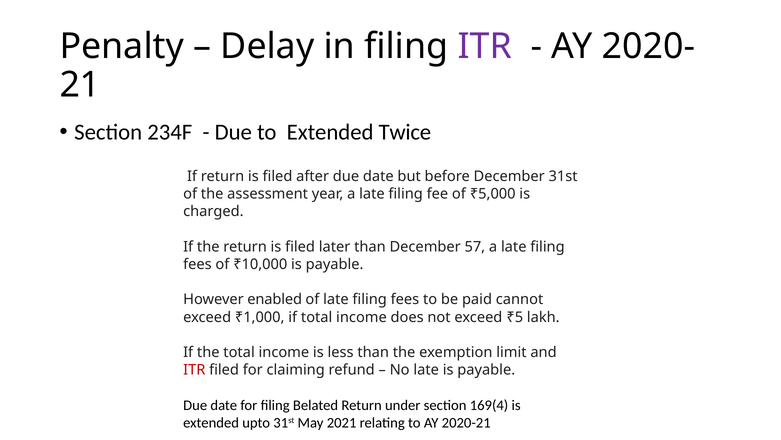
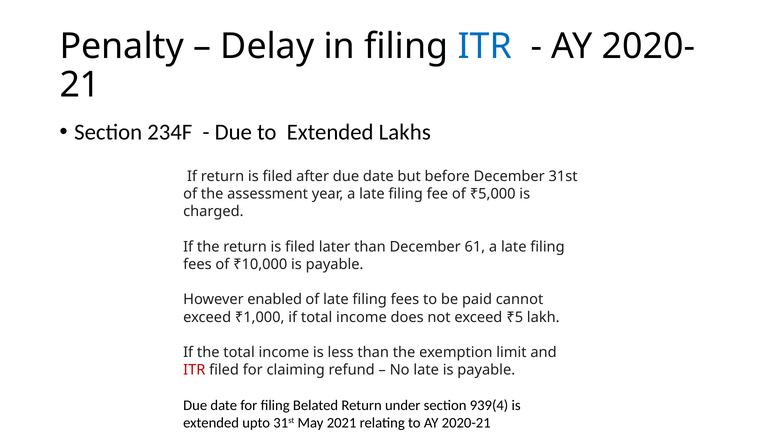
ITR colour: purple -> blue (485, 46)
Twice: Twice -> Lakhs (405, 132)
57: 57 -> 61 (475, 246)
169(4: 169(4 -> 939(4 (489, 405)
